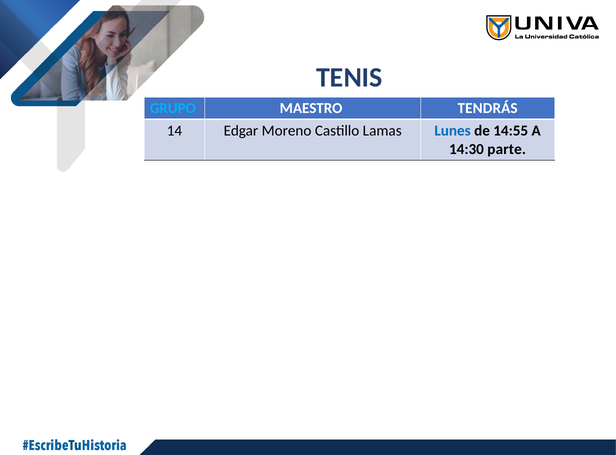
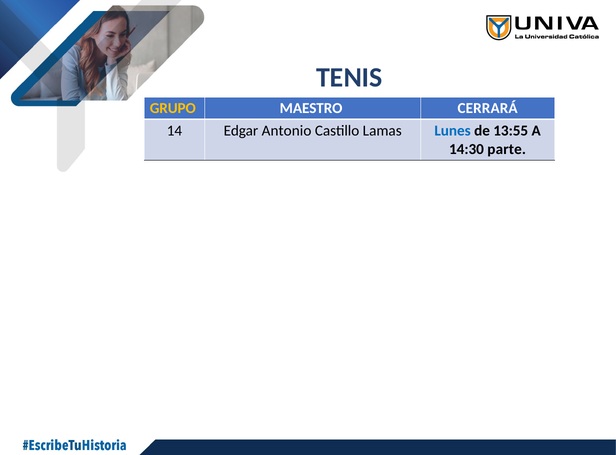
GRUPO colour: light blue -> yellow (173, 108)
TENDRÁS: TENDRÁS -> CERRARÁ (488, 108)
Moreno: Moreno -> Antonio (287, 130)
14:55: 14:55 -> 13:55 (511, 130)
